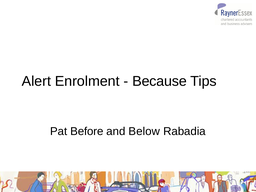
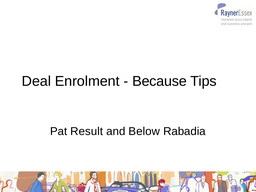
Alert: Alert -> Deal (36, 81)
Before: Before -> Result (87, 131)
